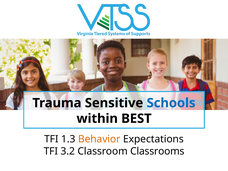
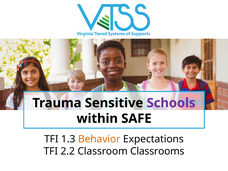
Schools colour: blue -> purple (171, 103)
BEST: BEST -> SAFE (136, 119)
3.2: 3.2 -> 2.2 (68, 151)
